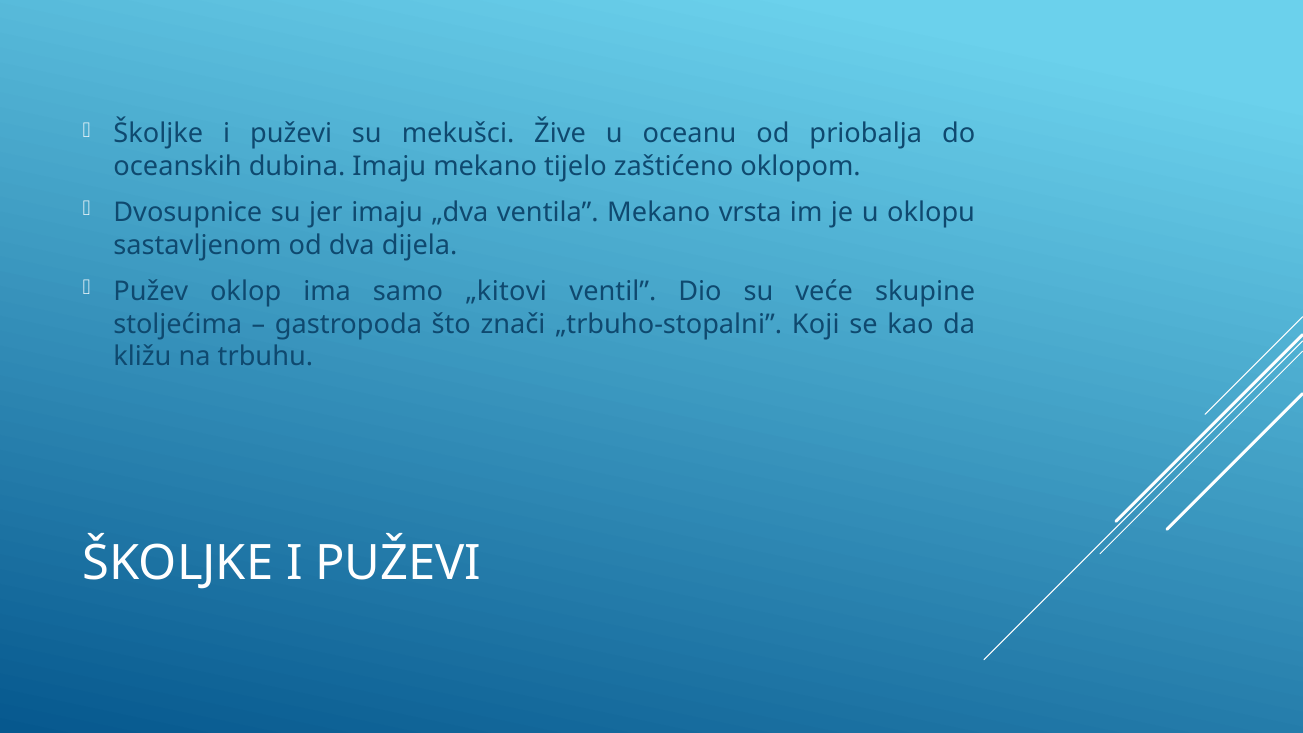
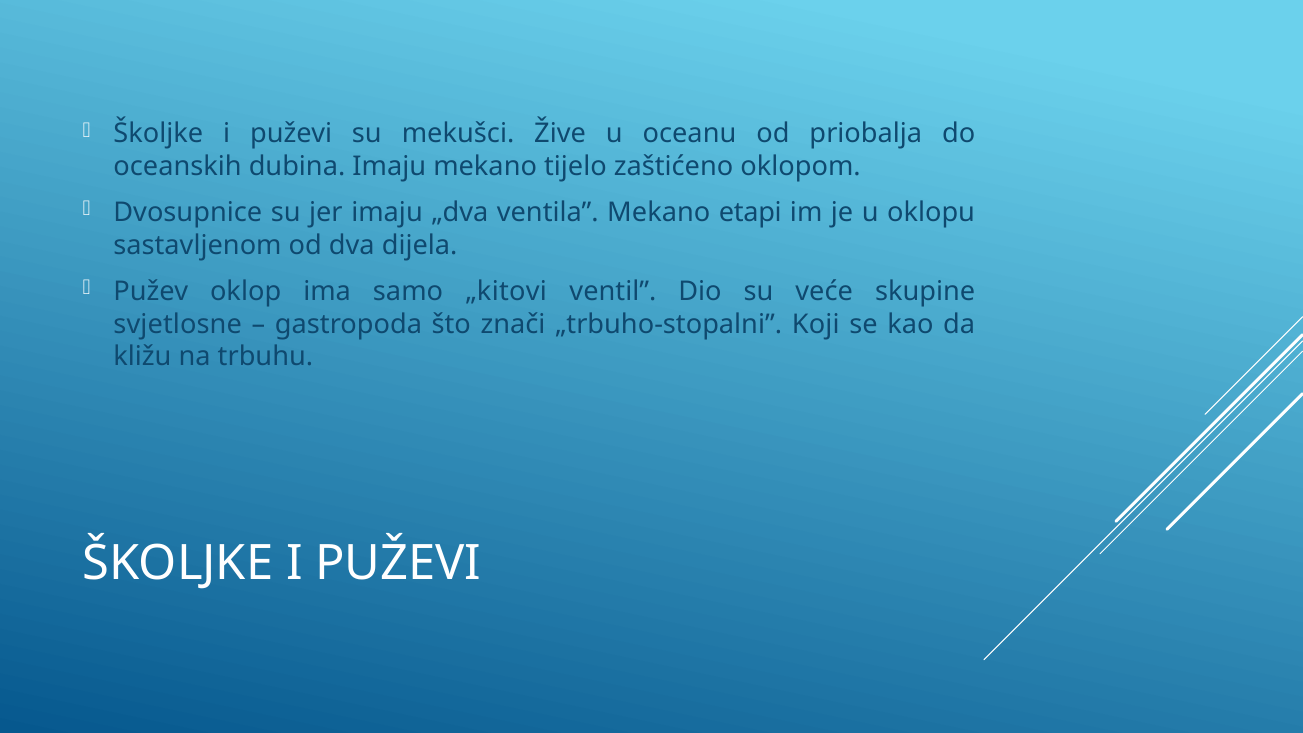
vrsta: vrsta -> etapi (750, 213)
stoljećima: stoljećima -> svjetlosne (178, 324)
